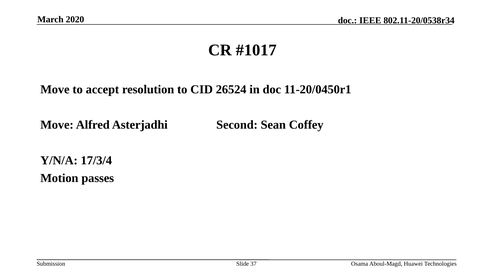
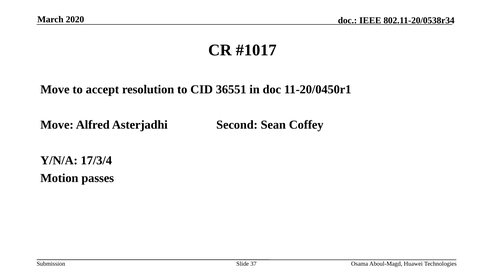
26524: 26524 -> 36551 (231, 89)
